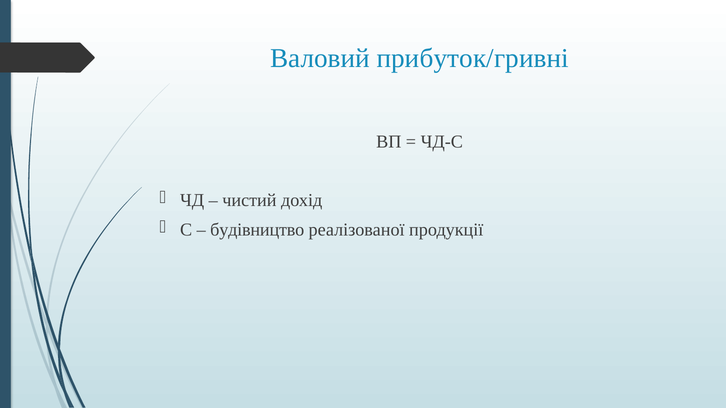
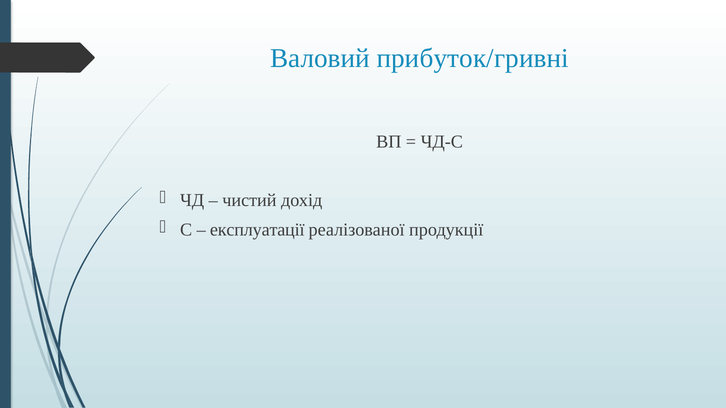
будівництво: будівництво -> експлуатації (257, 230)
